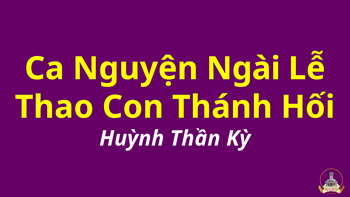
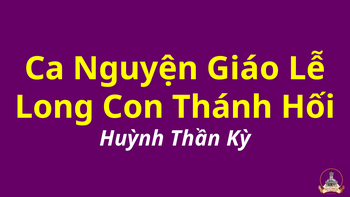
Ngài: Ngài -> Giáo (243, 69)
Thao: Thao -> Long (54, 107)
